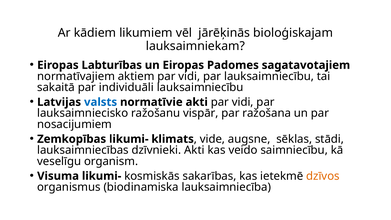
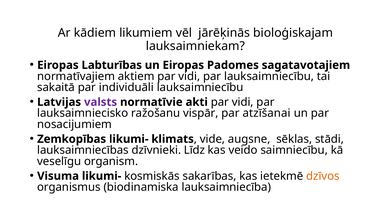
valsts colour: blue -> purple (101, 102)
ražošana: ražošana -> atzīšanai (267, 113)
dzīvnieki Akti: Akti -> Līdz (194, 150)
